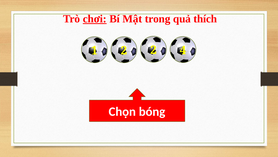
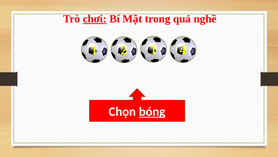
thích: thích -> nghề (205, 19)
2 2: 2 -> 1 (153, 50)
bóng underline: none -> present (152, 111)
